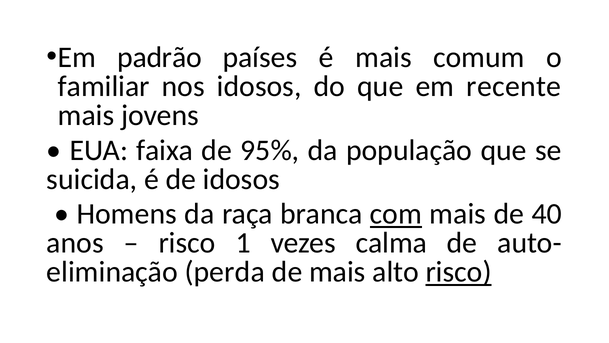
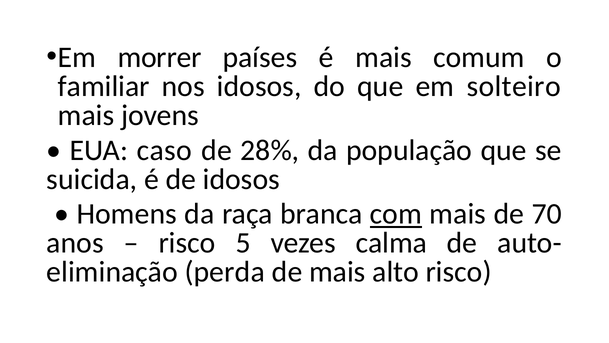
padrão: padrão -> morrer (160, 57)
recente: recente -> solteiro (514, 86)
faixa: faixa -> caso (165, 150)
95%: 95% -> 28% (270, 150)
40: 40 -> 70 (547, 214)
1: 1 -> 5 (243, 243)
risco underline: present -> none (459, 272)
